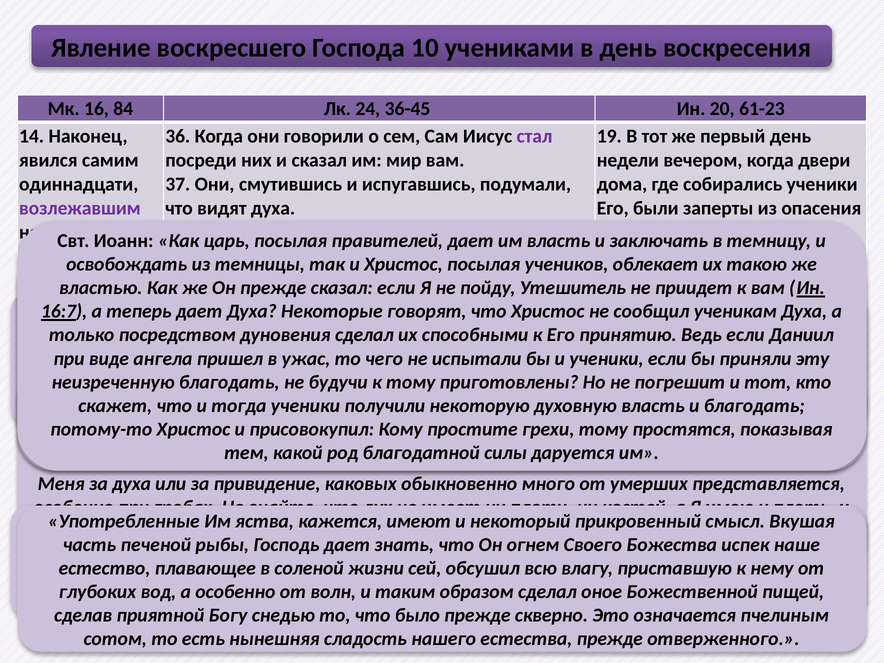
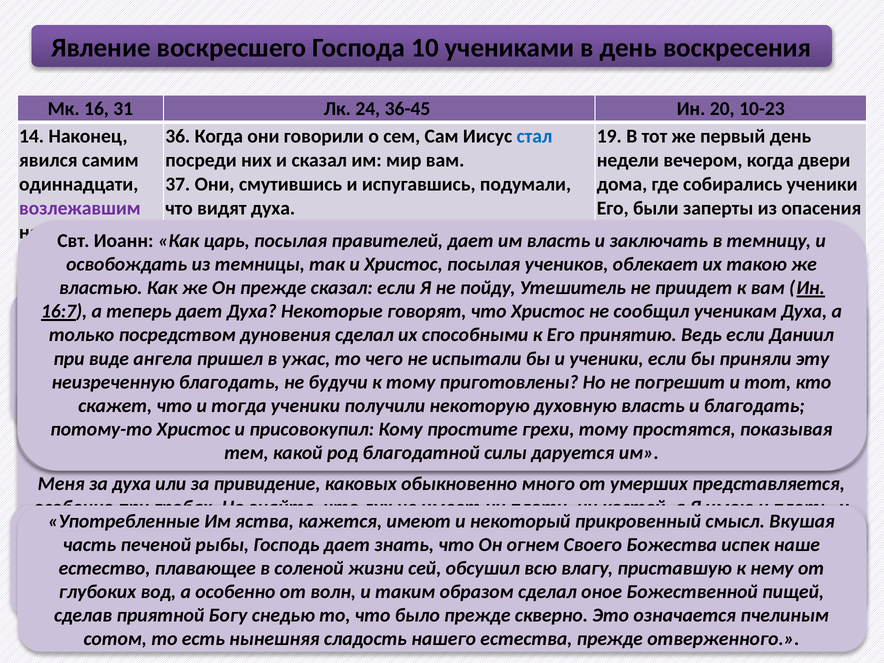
84: 84 -> 31 (123, 109)
61-23: 61-23 -> 10-23 (762, 109)
стал colour: purple -> blue (534, 136)
